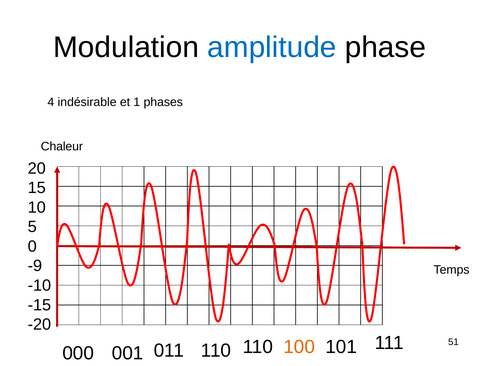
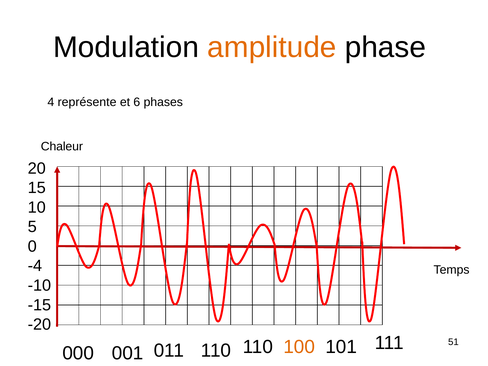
amplitude colour: blue -> orange (272, 47)
indésirable: indésirable -> représente (87, 102)
1: 1 -> 6 (137, 102)
-9: -9 -> -4 (35, 266)
